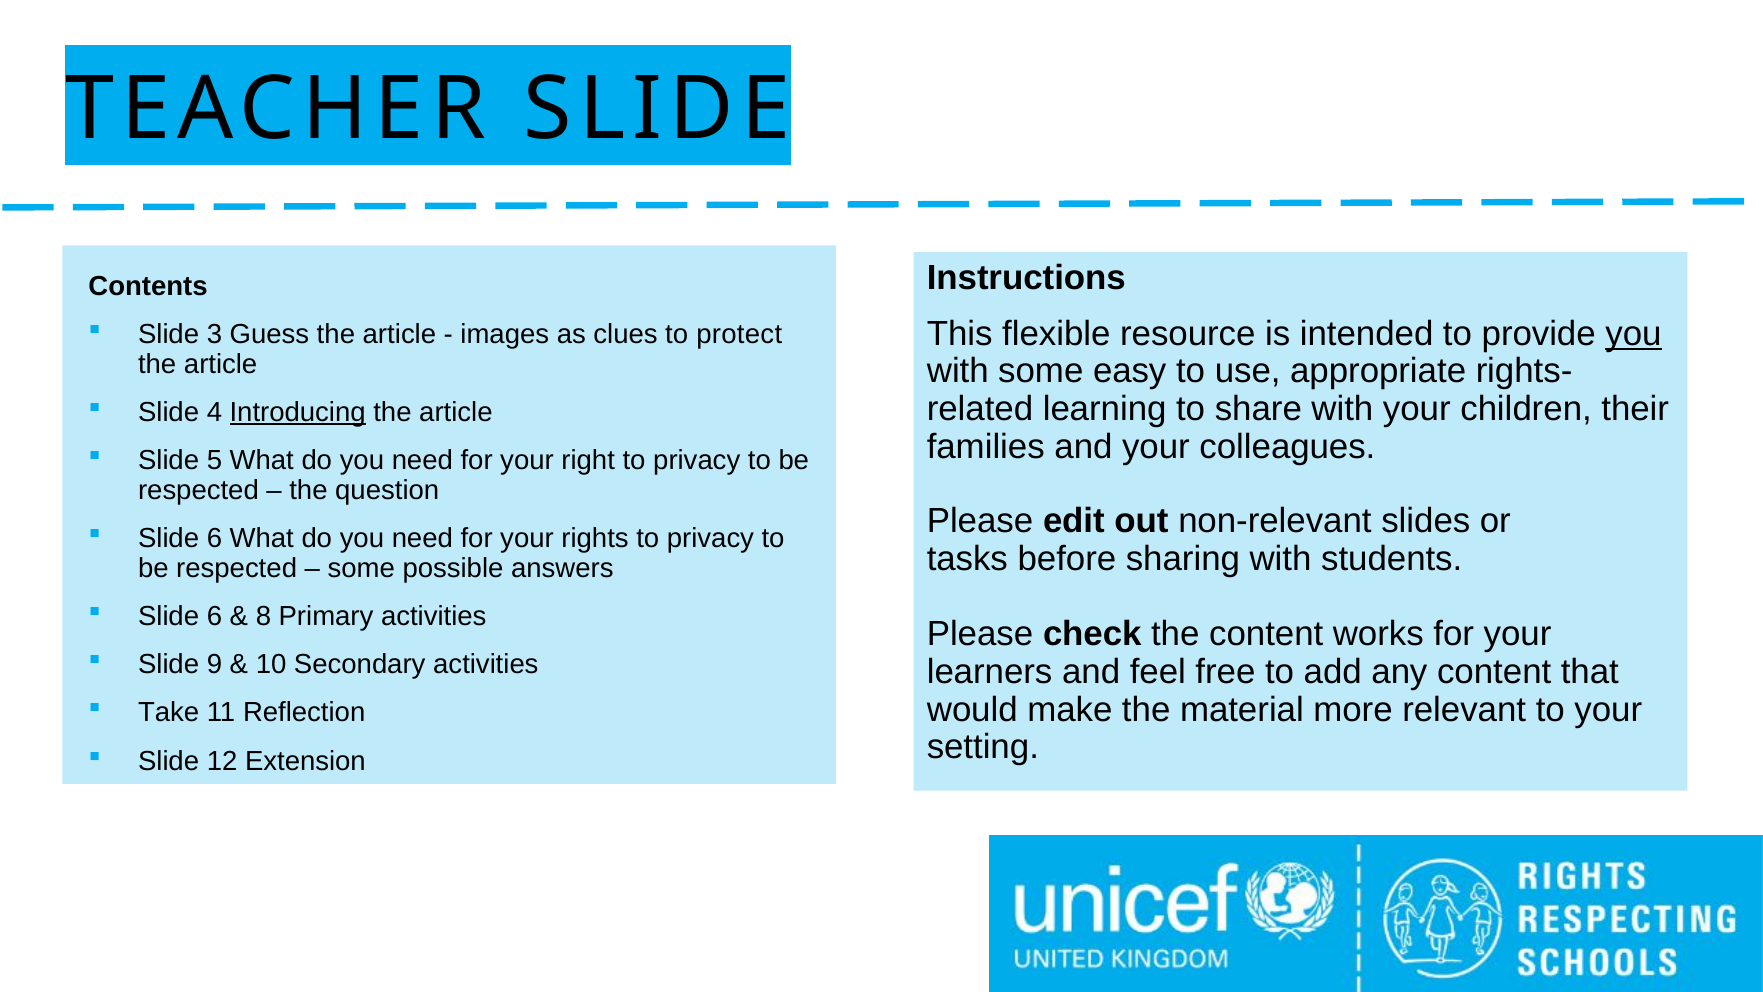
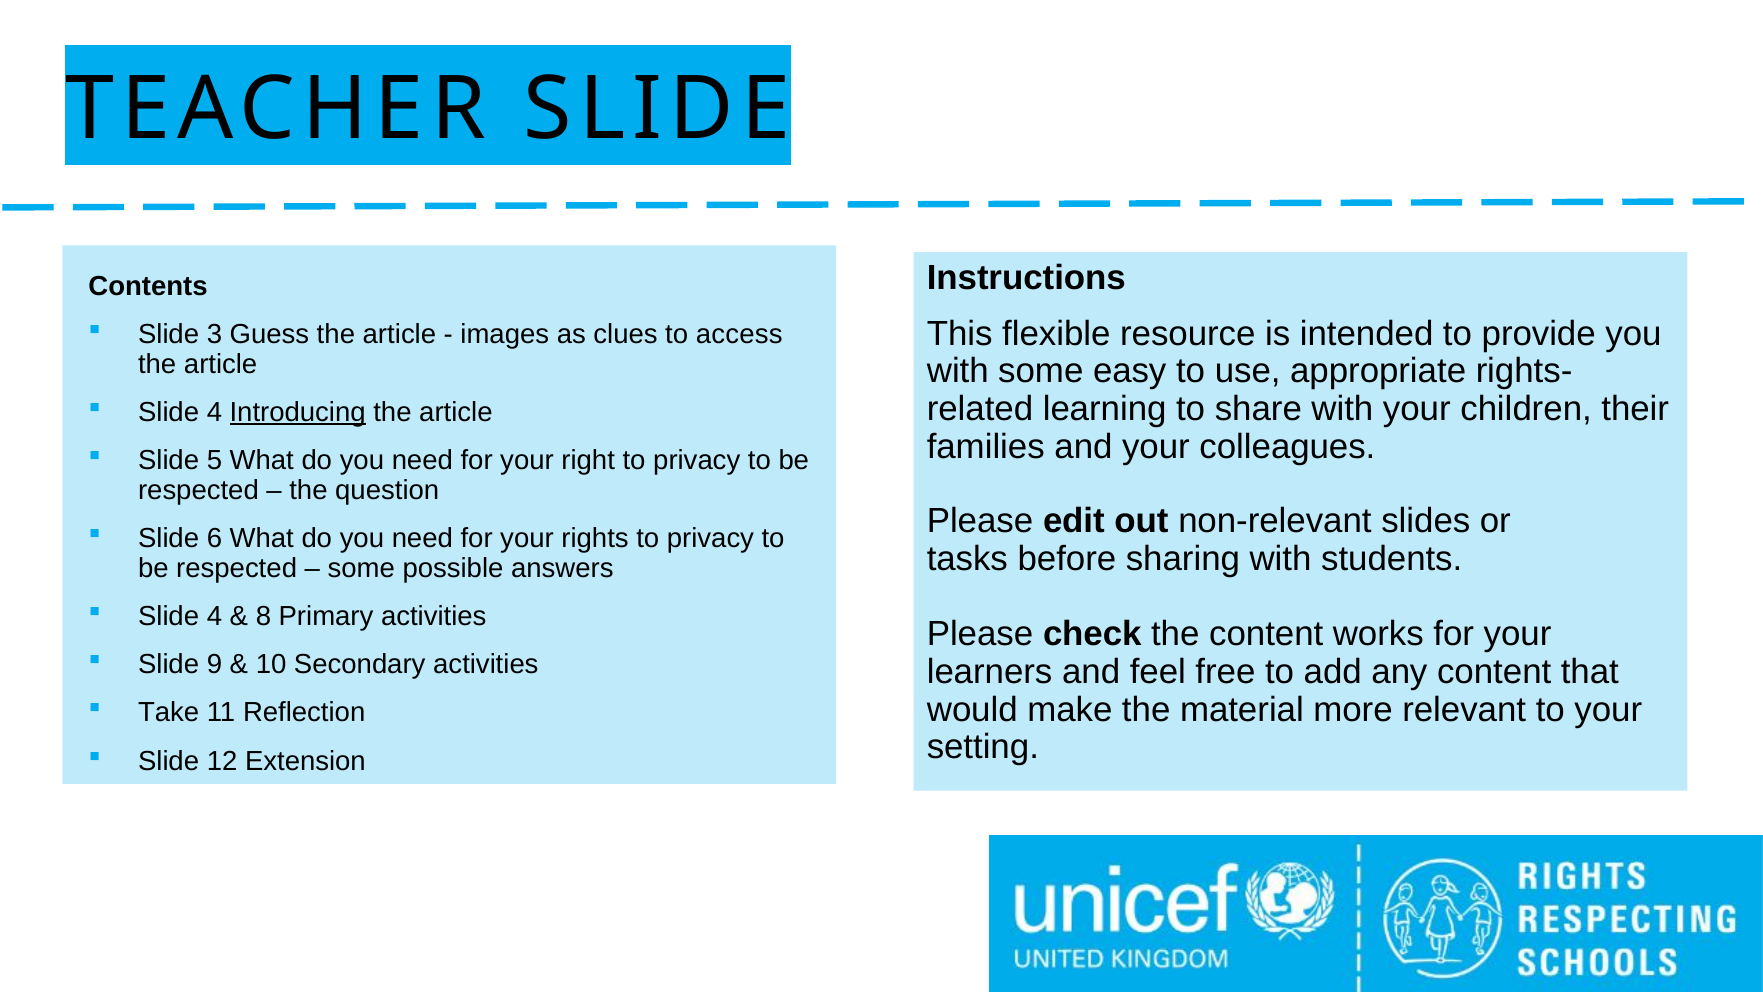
you underline: present -> none (1633, 333)
protect: protect -> access (739, 334)
6: 6 -> 4 (214, 616)
